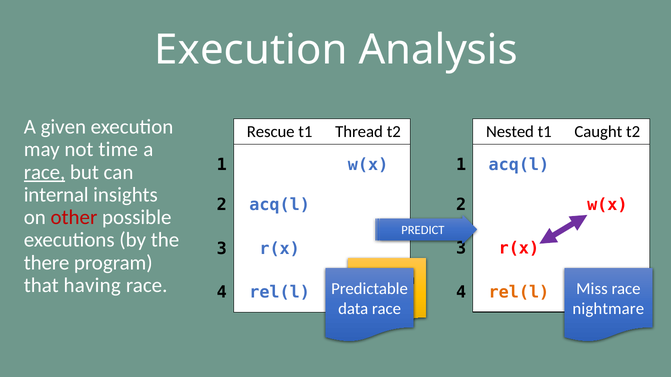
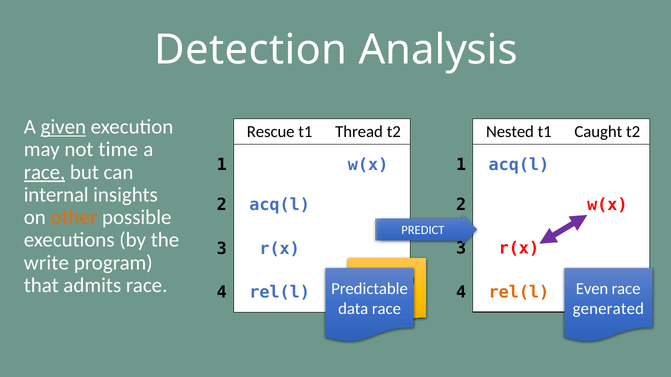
Execution: Execution -> Detection (251, 50)
given underline: none -> present (63, 127)
other colour: red -> orange (74, 218)
there: there -> write (46, 263)
having: having -> admits (92, 286)
Miss: Miss -> Even (592, 289)
nightmare: nightmare -> generated (608, 309)
